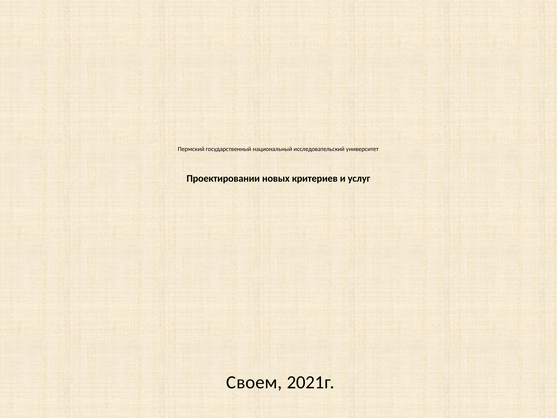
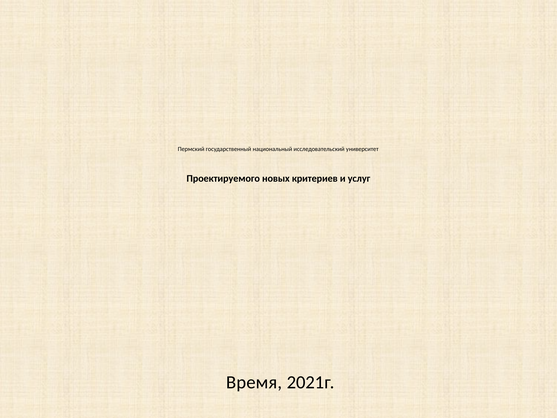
Проектировании: Проектировании -> Проектируемого (223, 178)
Своем: Своем -> Время (254, 382)
